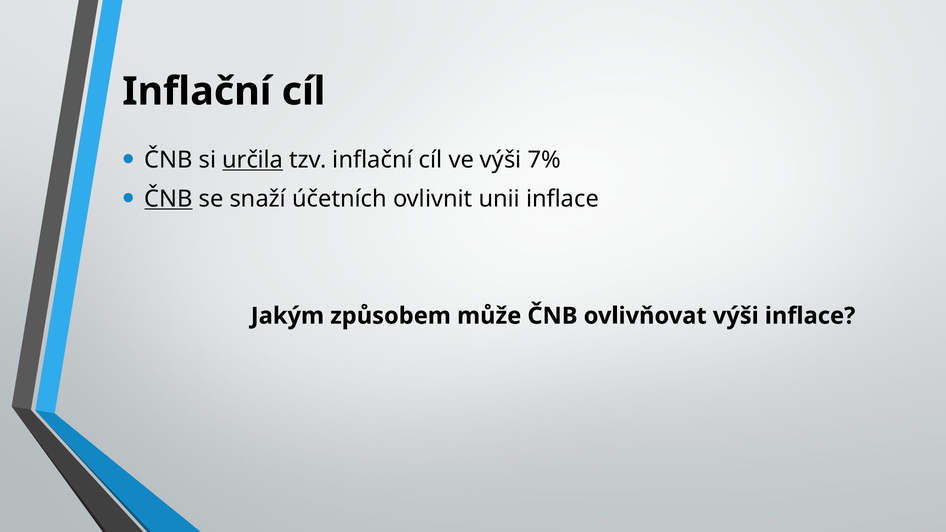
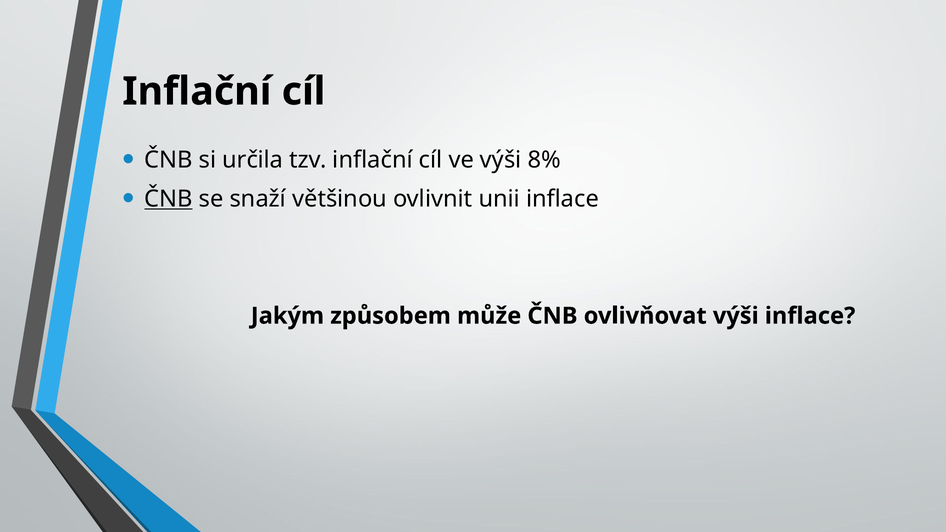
určila underline: present -> none (253, 160)
7%: 7% -> 8% (544, 160)
účetních: účetních -> většinou (340, 199)
